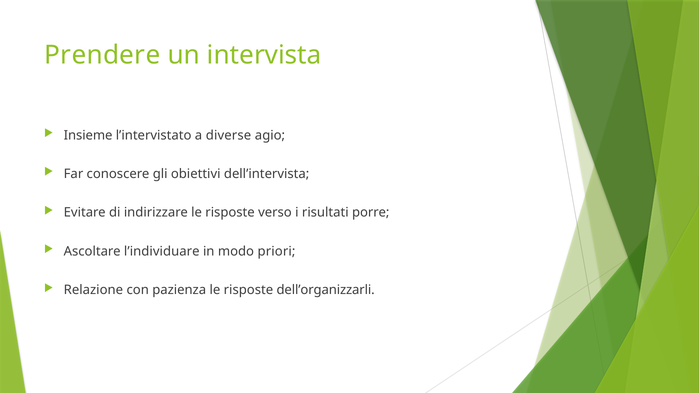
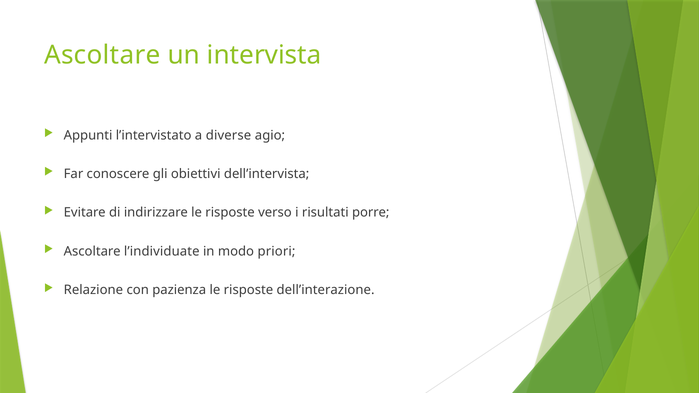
Prendere: Prendere -> Ascoltare (102, 55)
Insieme: Insieme -> Appunti (88, 135)
l’individuare: l’individuare -> l’individuate (162, 252)
dell’organizzarli: dell’organizzarli -> dell’interazione (326, 290)
